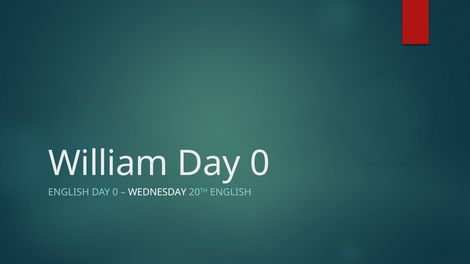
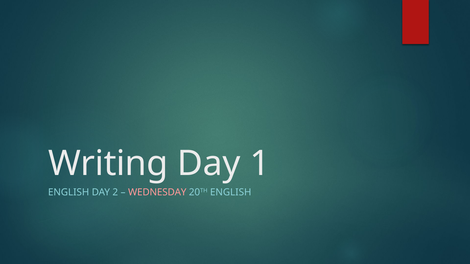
William: William -> Writing (108, 164)
0: 0 -> 1 (260, 164)
ENGLISH DAY 0: 0 -> 2 (115, 192)
WEDNESDAY colour: white -> pink (157, 192)
